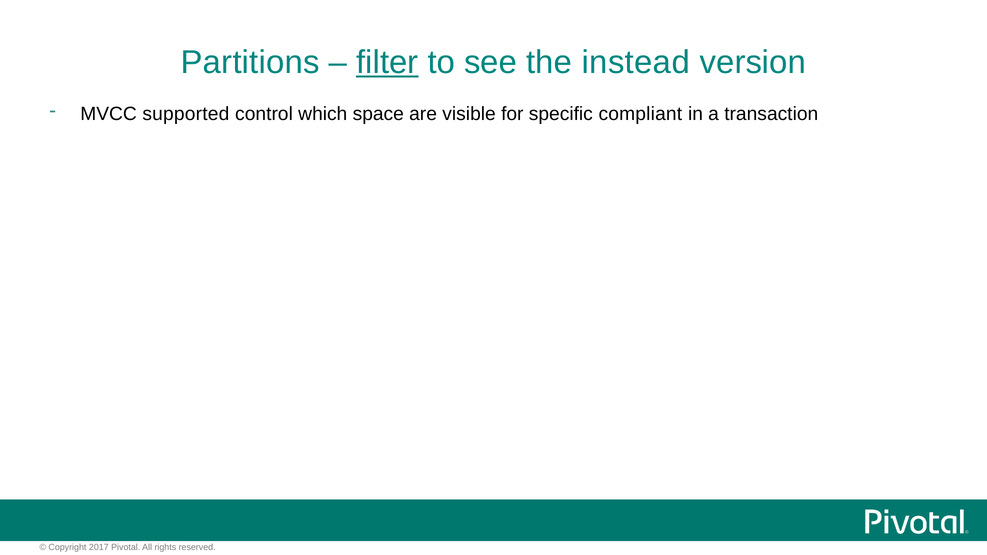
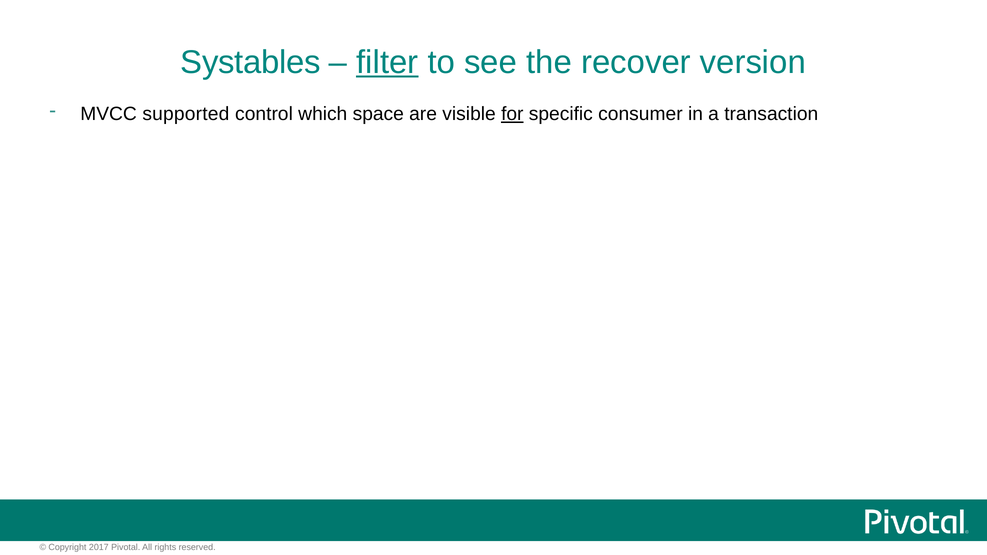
Partitions: Partitions -> Systables (250, 63)
instead: instead -> recover (636, 63)
for underline: none -> present (512, 114)
compliant: compliant -> consumer (640, 114)
